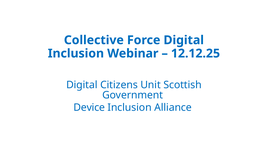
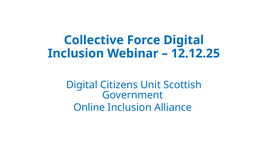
Device: Device -> Online (89, 107)
